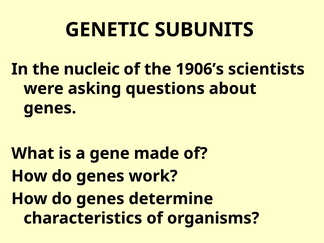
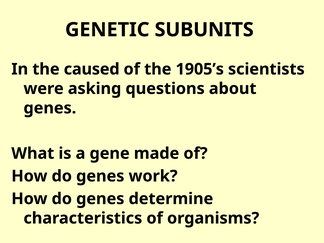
nucleic: nucleic -> caused (92, 69)
1906’s: 1906’s -> 1905’s (200, 69)
